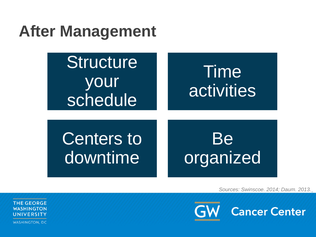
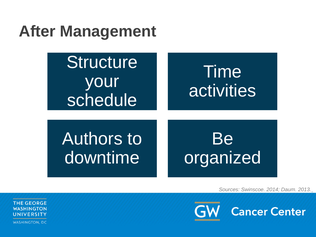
Centers: Centers -> Authors (92, 139)
